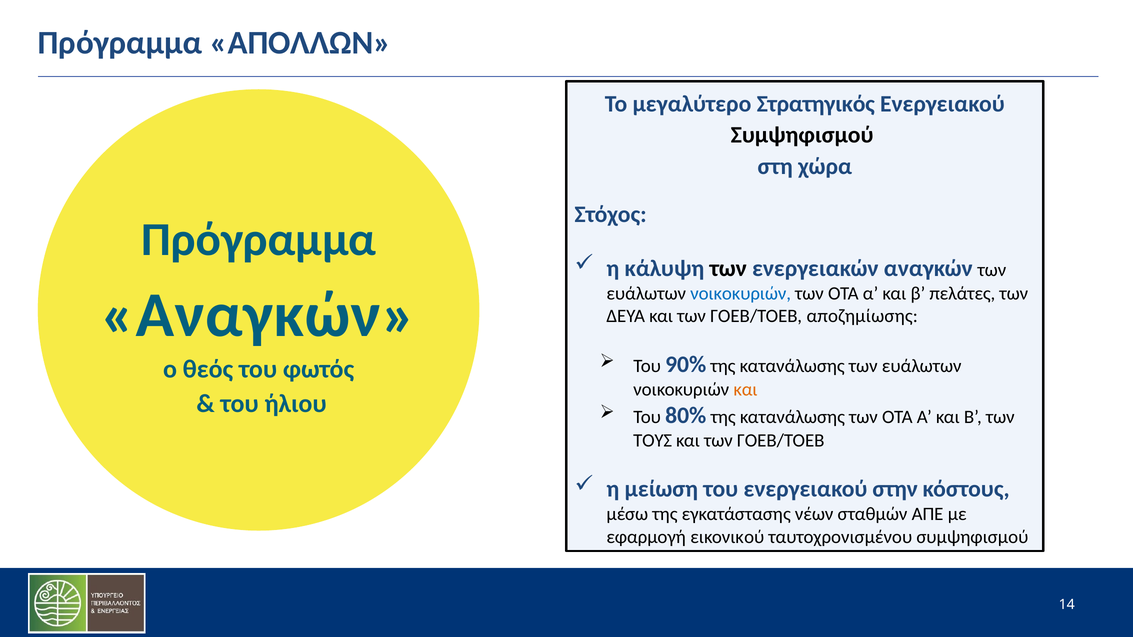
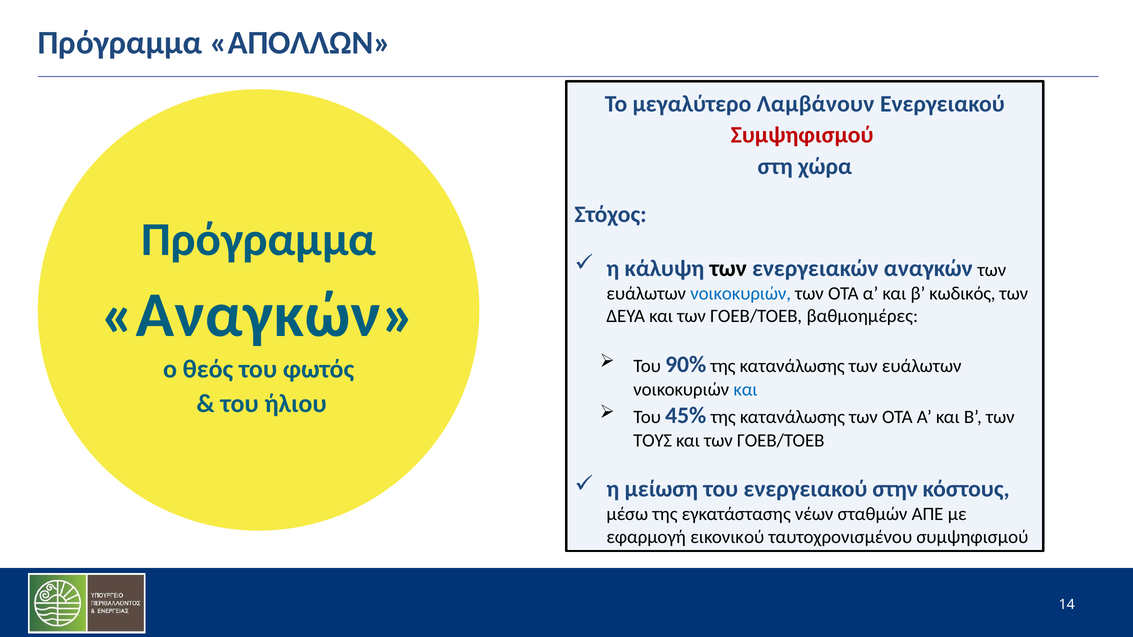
Στρατηγικός: Στρατηγικός -> Λαμβάνουν (816, 104)
Συμψηφισμού colour: black -> red (802, 135)
πελάτες: πελάτες -> κωδικός (962, 294)
αποζημίωσης: αποζημίωσης -> βαθμοημέρες (862, 316)
και colour: orange -> blue (745, 390)
80%: 80% -> 45% (686, 416)
